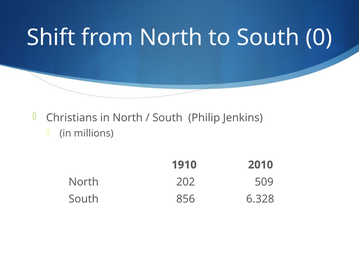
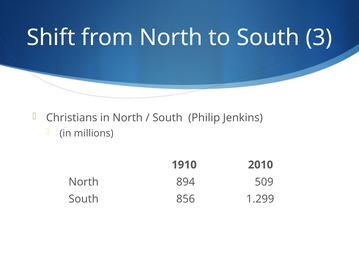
0: 0 -> 3 (319, 38)
202: 202 -> 894 (186, 182)
6.328: 6.328 -> 1.299 (260, 199)
